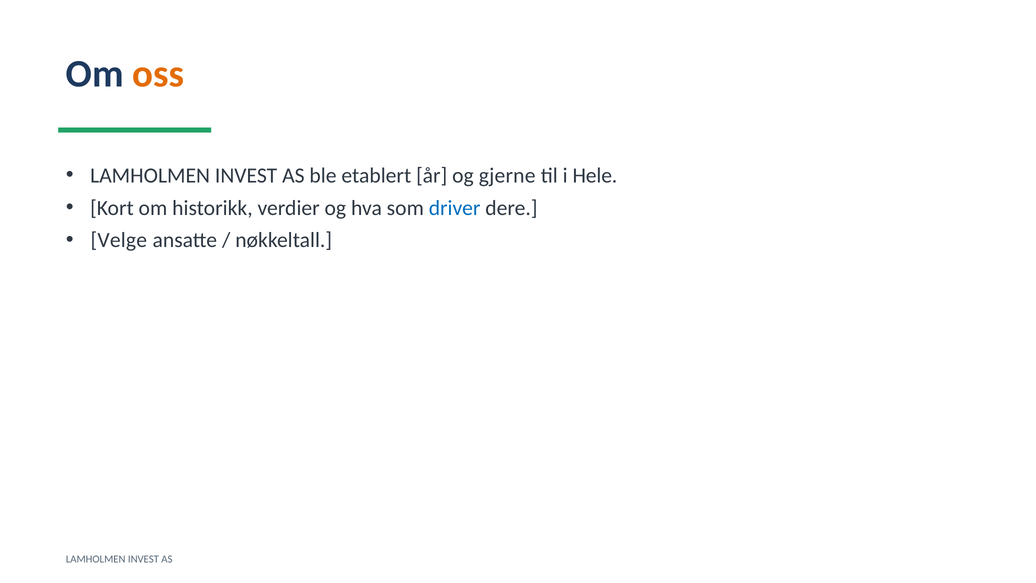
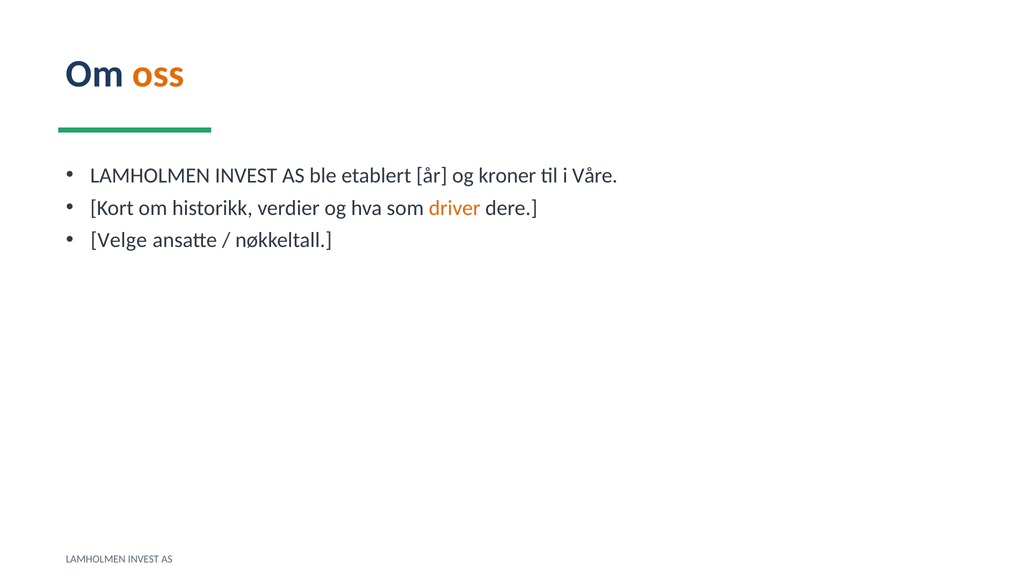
gjerne: gjerne -> kroner (507, 175)
Hele: Hele -> Våre (595, 175)
driver colour: blue -> orange (455, 208)
